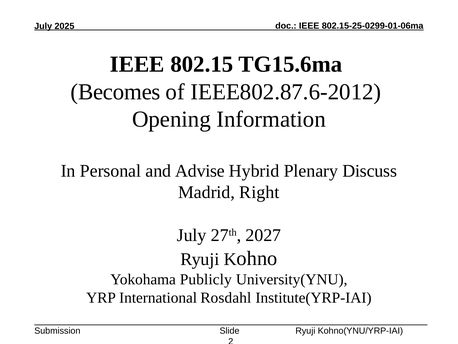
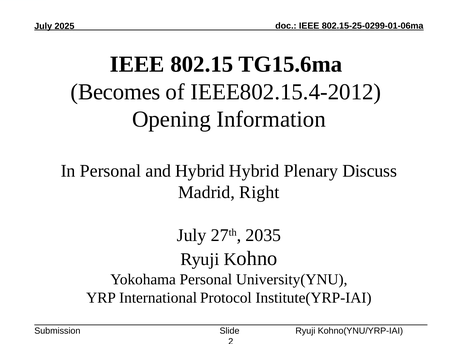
IEEE802.87.6-2012: IEEE802.87.6-2012 -> IEEE802.15.4-2012 (286, 92)
and Advise: Advise -> Hybrid (200, 171)
2027: 2027 -> 2035 (263, 235)
Yokohama Publicly: Publicly -> Personal (206, 279)
Rosdahl: Rosdahl -> Protocol (226, 297)
